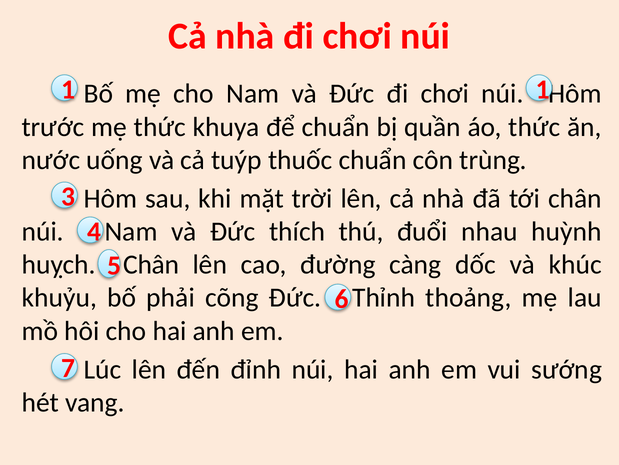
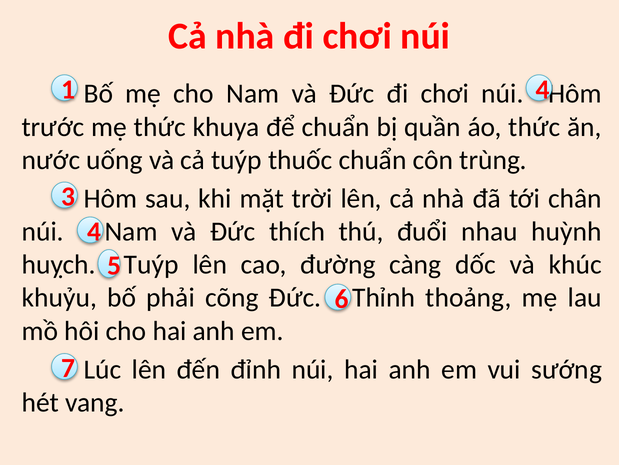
1 1: 1 -> 4 (543, 89)
huỵch Chân: Chân -> Tuýp (151, 264)
